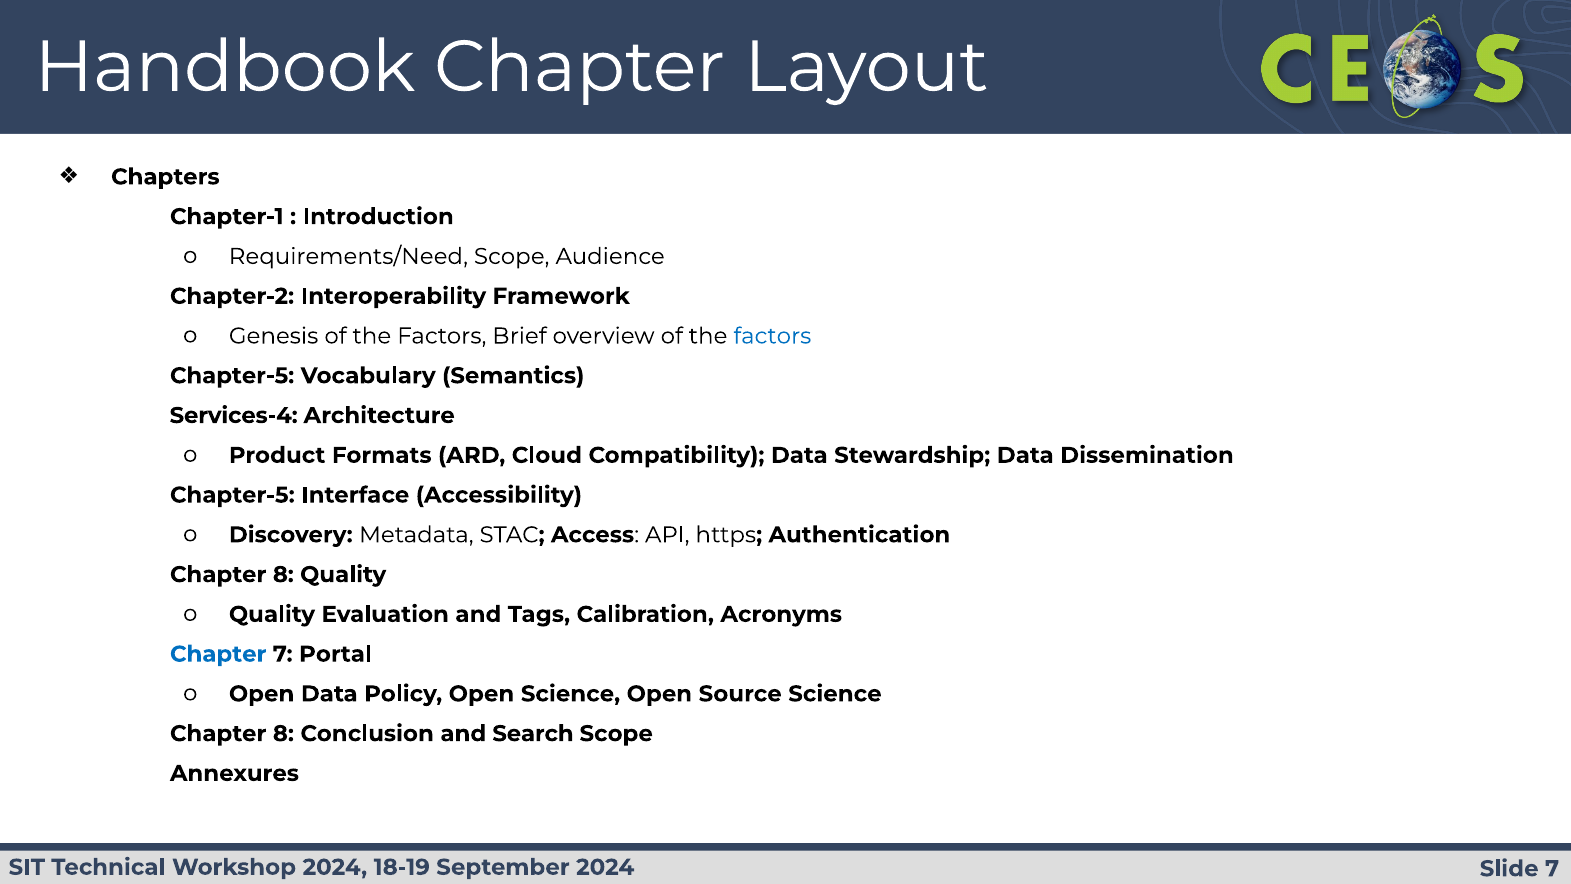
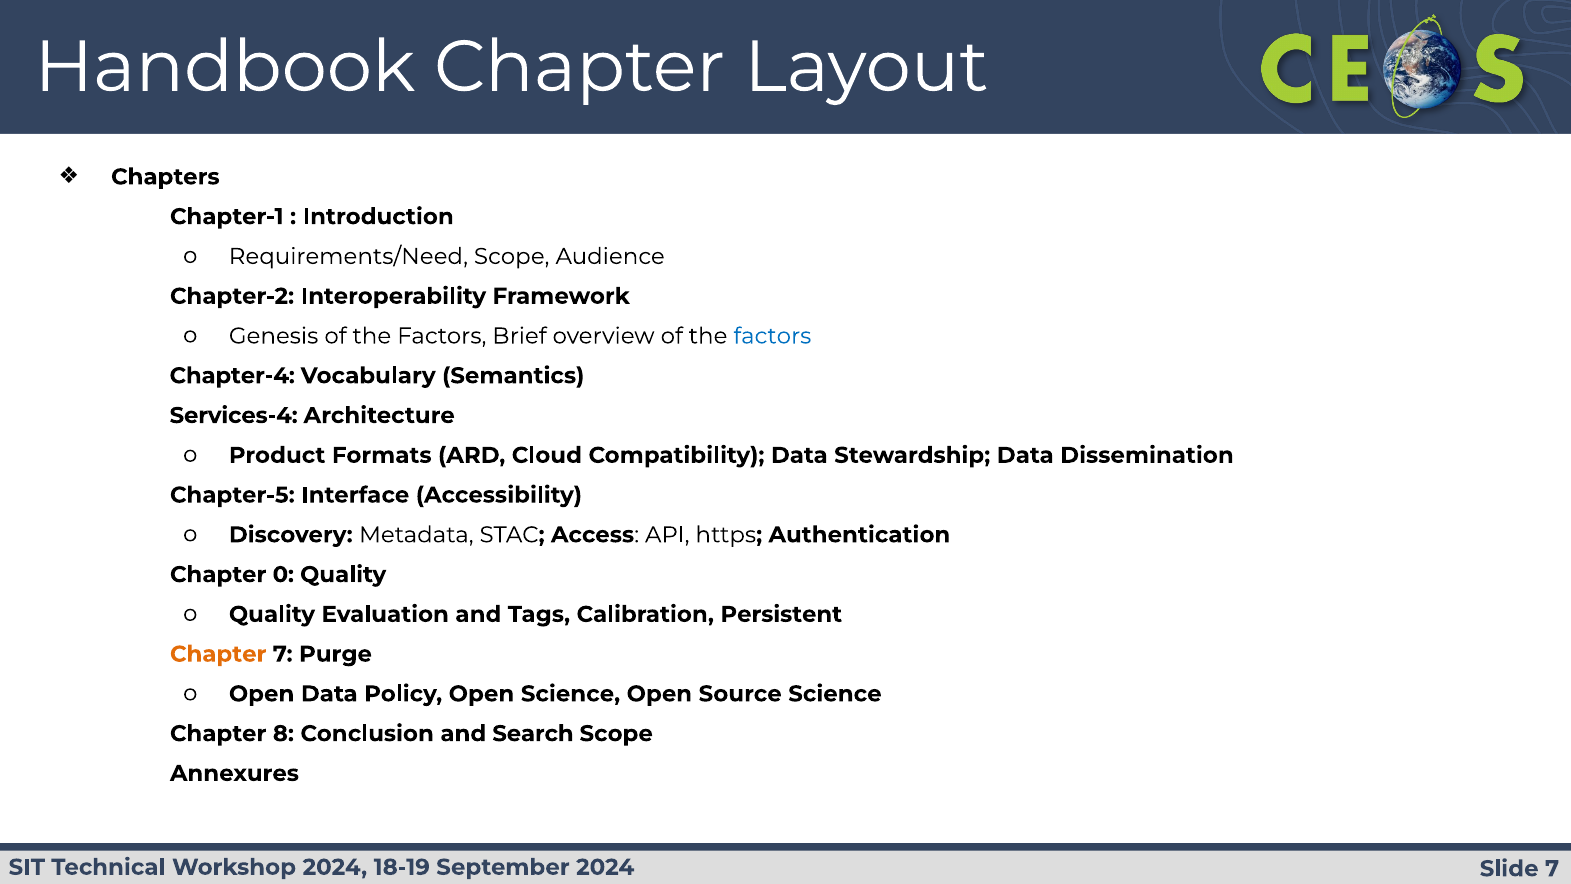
Chapter-5: Chapter-5 -> Chapter-4 (232, 376)
8: 8 -> 0 (283, 574)
Acronyms: Acronyms -> Persistent (781, 614)
Chapter colour: blue -> orange (218, 654)
Portal: Portal -> Purge (335, 654)
